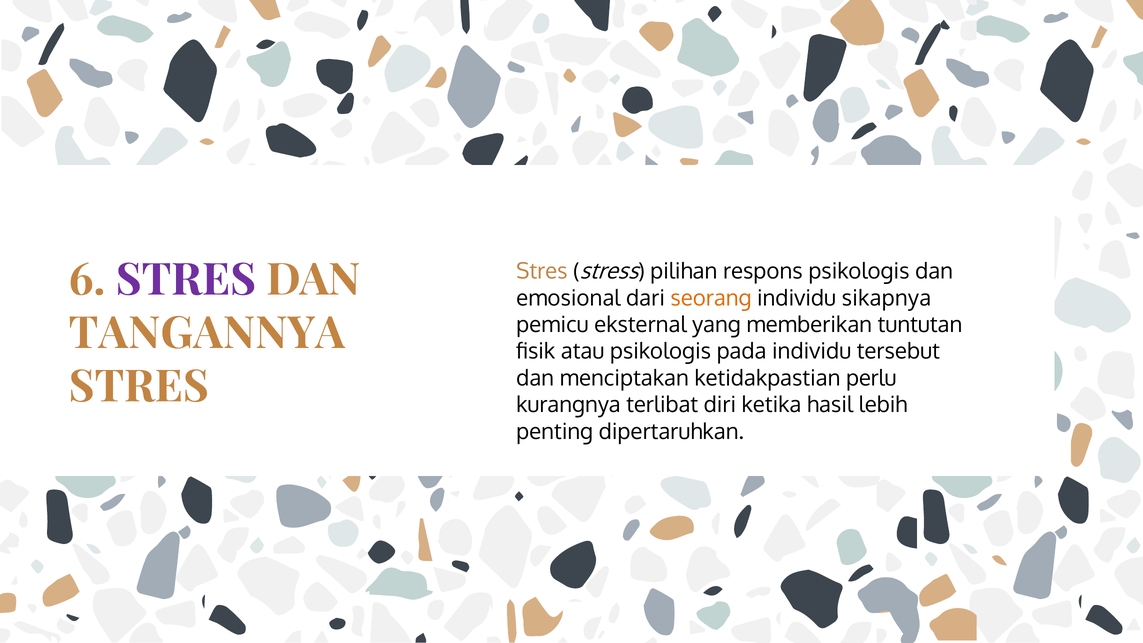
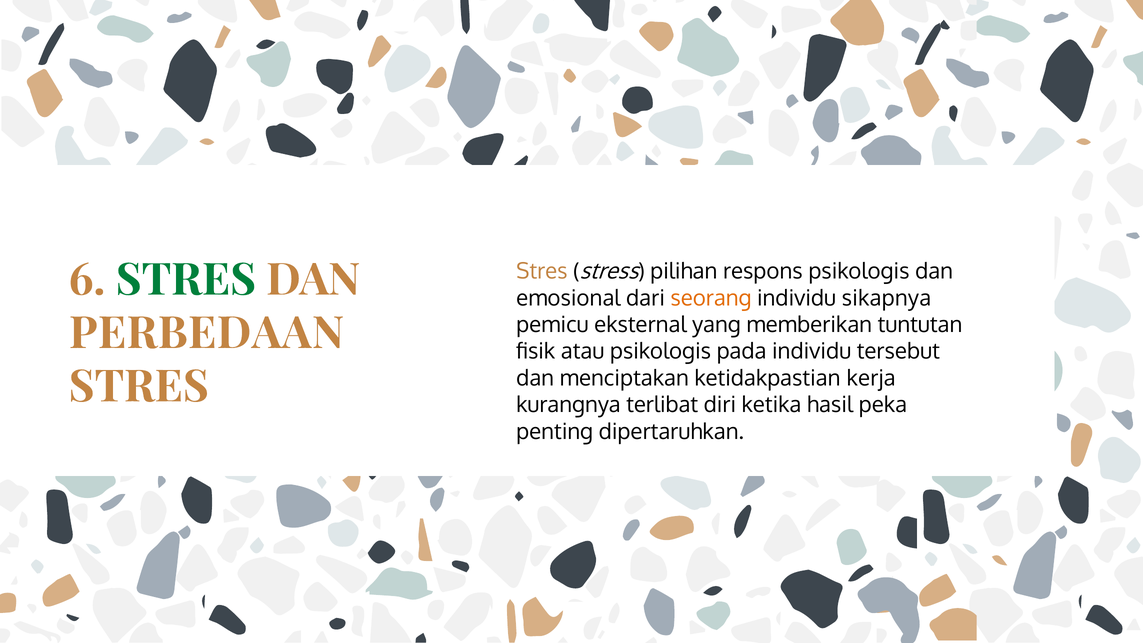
STRES colour: purple -> green (186, 280)
TANGANNYA: TANGANNYA -> PERBEDAAN (207, 333)
perlu: perlu -> kerja (871, 378)
lebih: lebih -> peka (883, 405)
